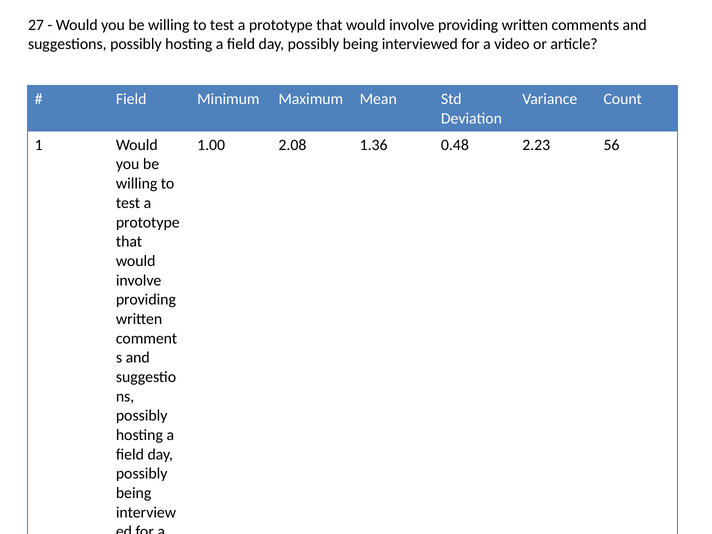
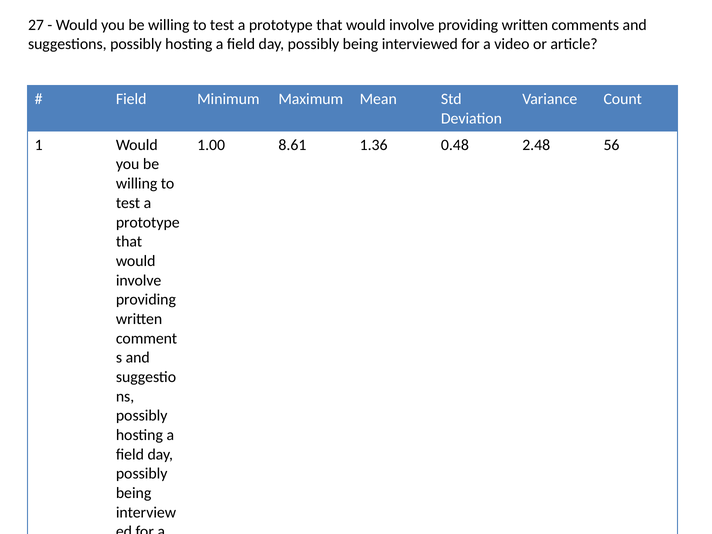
2.08: 2.08 -> 8.61 (292, 145)
2.23: 2.23 -> 2.48 (536, 145)
